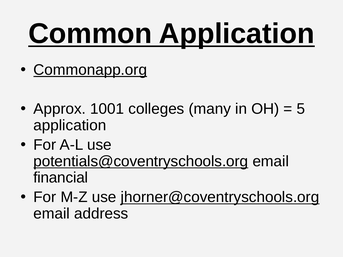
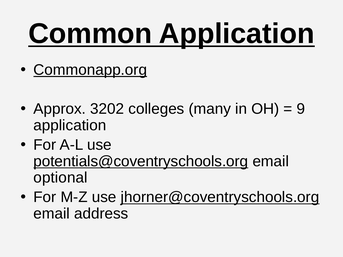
1001: 1001 -> 3202 (107, 109)
5: 5 -> 9 (301, 109)
financial: financial -> optional (61, 178)
